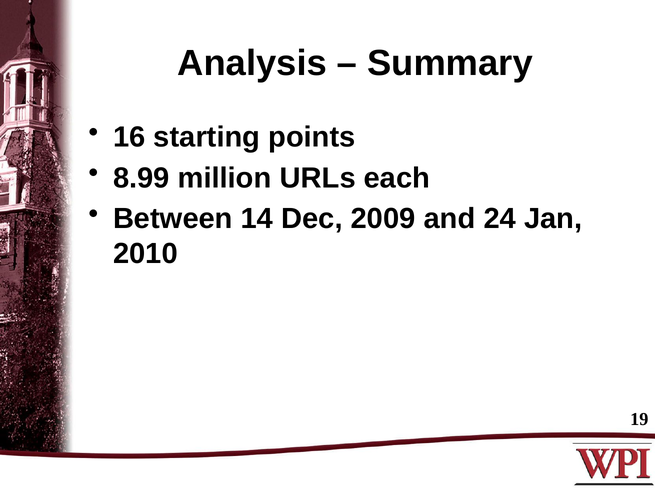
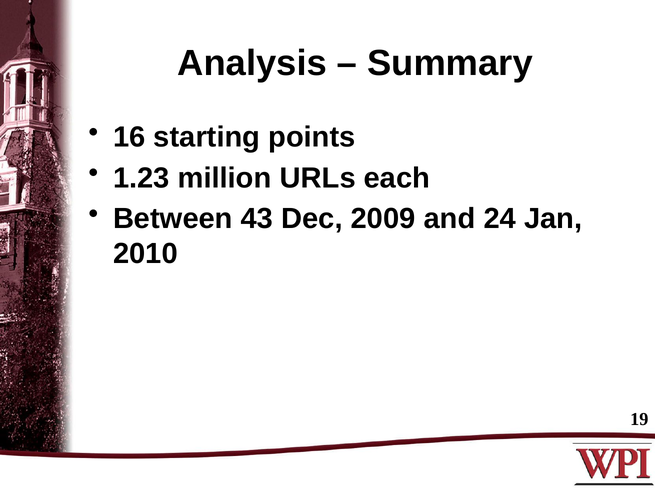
8.99: 8.99 -> 1.23 (141, 178)
14: 14 -> 43 (257, 219)
